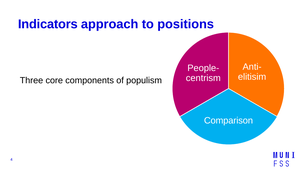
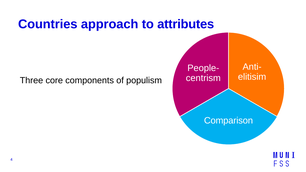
Indicators: Indicators -> Countries (48, 24)
positions: positions -> attributes (186, 24)
